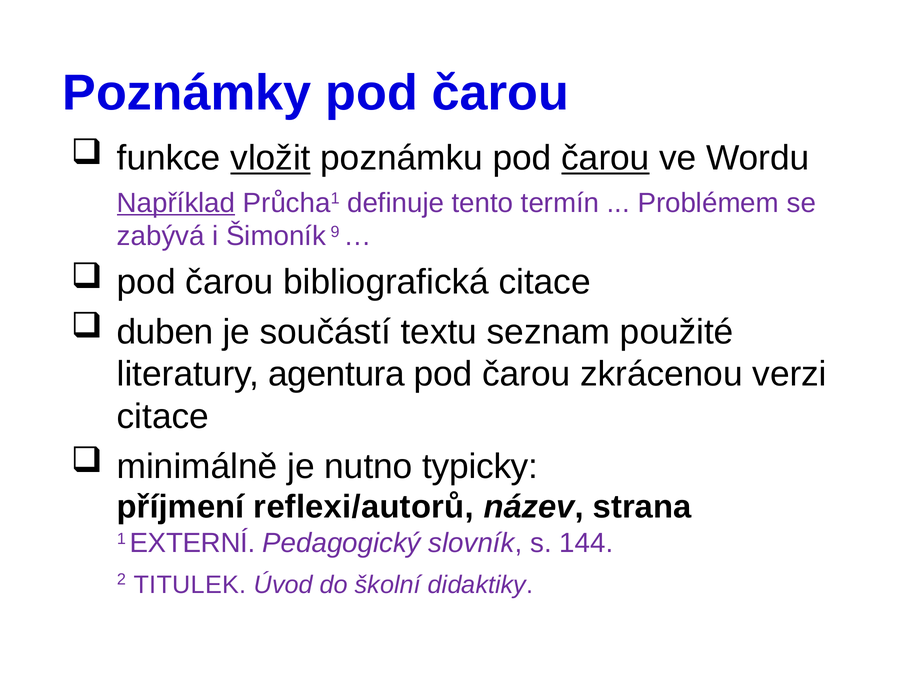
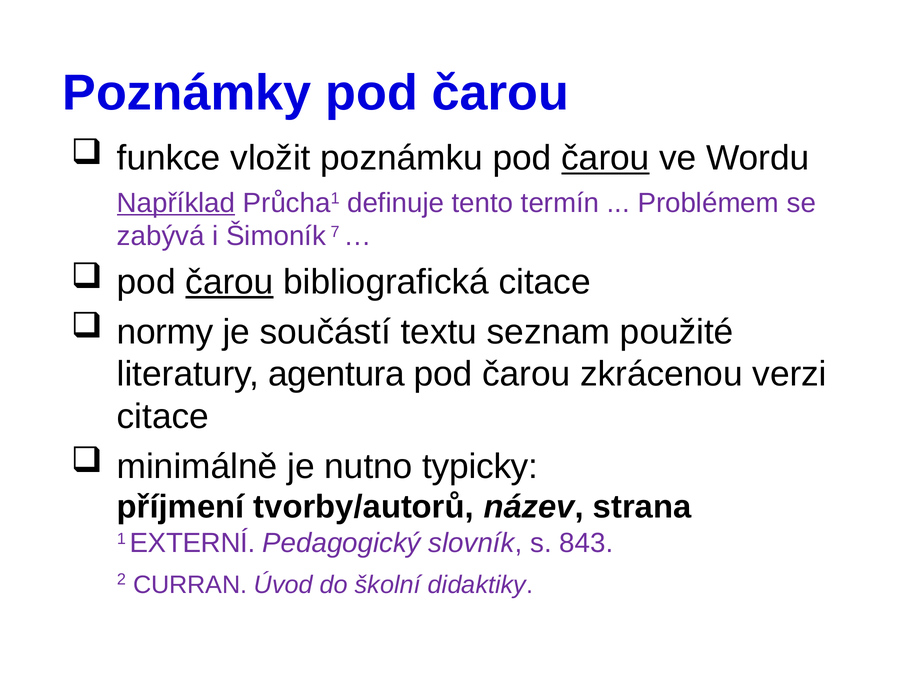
vložit underline: present -> none (271, 158)
9: 9 -> 7 (335, 232)
čarou underline: none -> present (229, 282)
duben: duben -> normy (165, 332)
reflexi/autorů: reflexi/autorů -> tvorby/autorů (364, 507)
144: 144 -> 843 (586, 543)
TITULEK: TITULEK -> CURRAN (190, 585)
